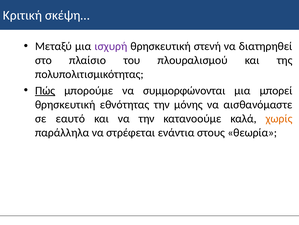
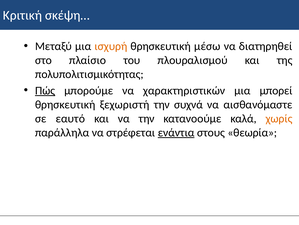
ισχυρή colour: purple -> orange (111, 46)
στενή: στενή -> μέσω (207, 46)
συμμορφώνονται: συμμορφώνονται -> χαρακτηριστικών (184, 90)
εθνότητας: εθνότητας -> ξεχωριστή (125, 104)
μόνης: μόνης -> συχνά (188, 104)
ενάντια underline: none -> present (176, 132)
